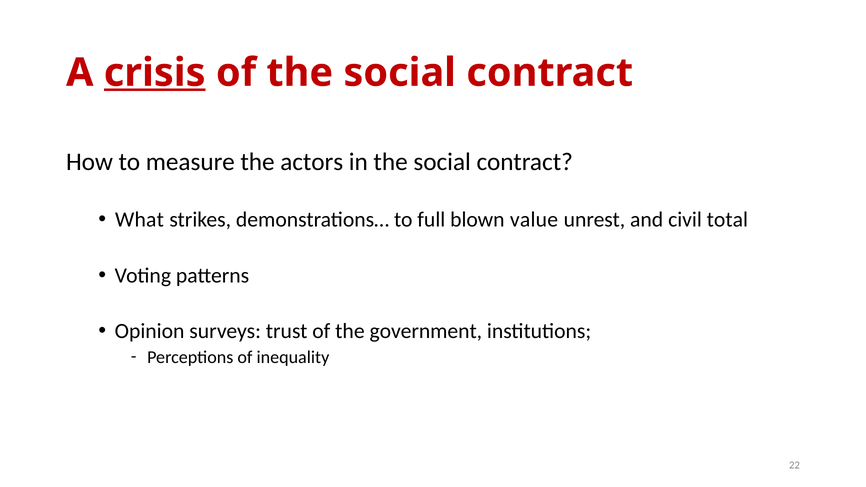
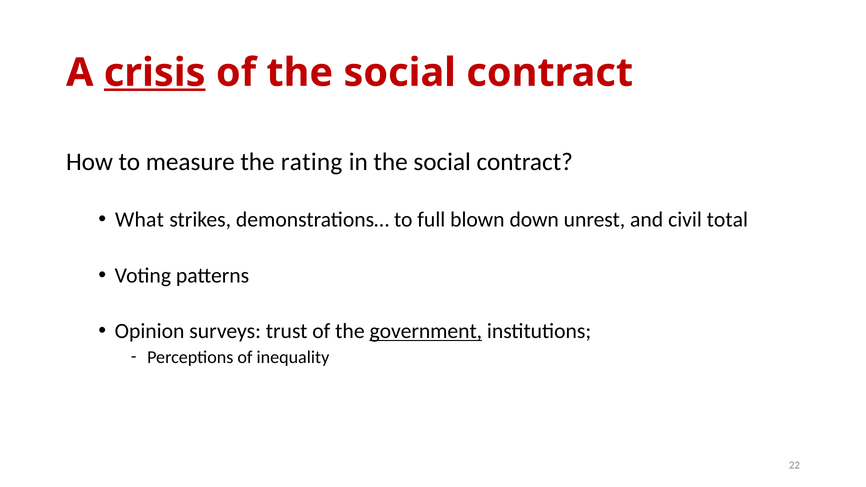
actors: actors -> rating (312, 162)
value: value -> down (534, 220)
government underline: none -> present (426, 331)
